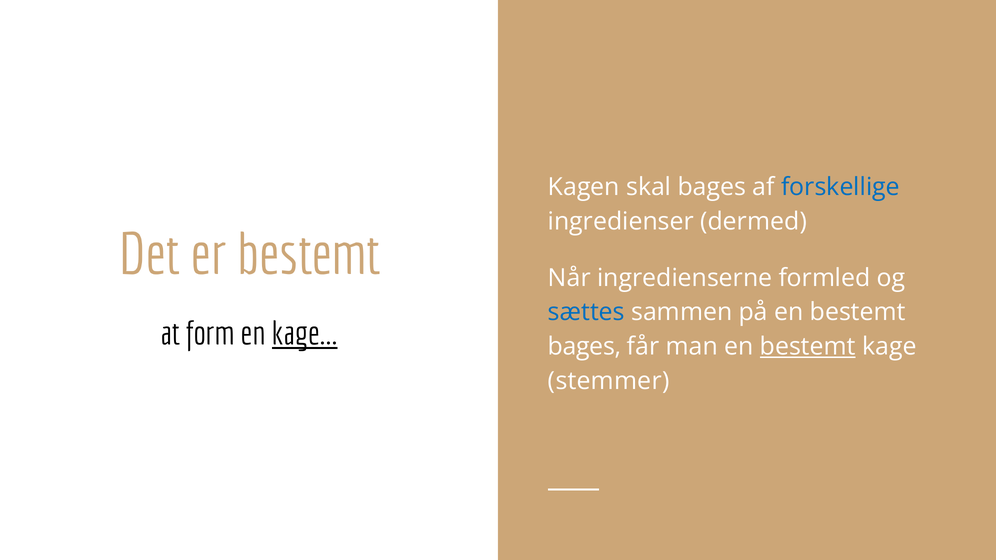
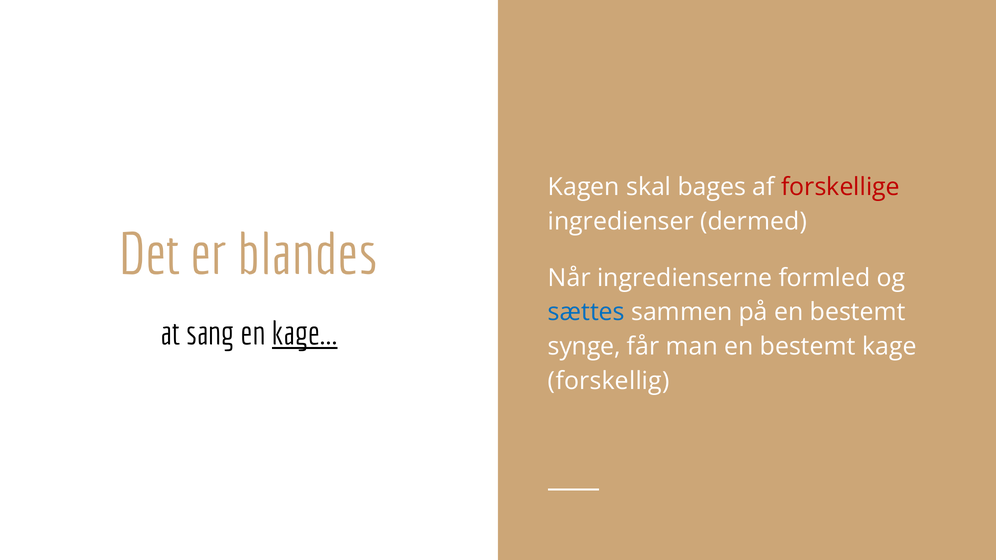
forskellige colour: blue -> red (840, 187)
er bestemt: bestemt -> blandes (308, 255)
form: form -> sang (210, 334)
bages: bages -> synge (584, 347)
bestemt underline: present -> none (808, 347)
stemmer: stemmer -> forskellig (609, 381)
